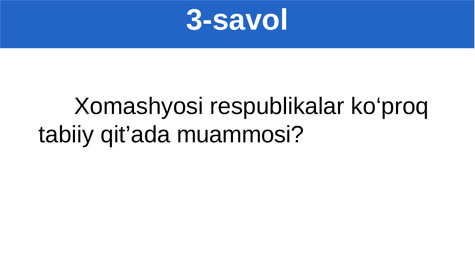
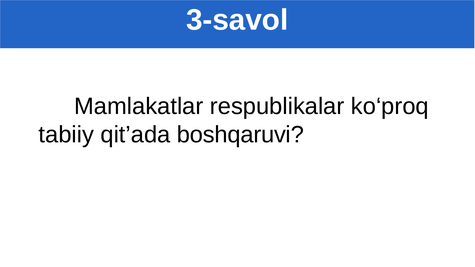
Xomashyosi: Xomashyosi -> Mamlakatlar (139, 106)
muammosi: muammosi -> boshqaruvi (240, 135)
